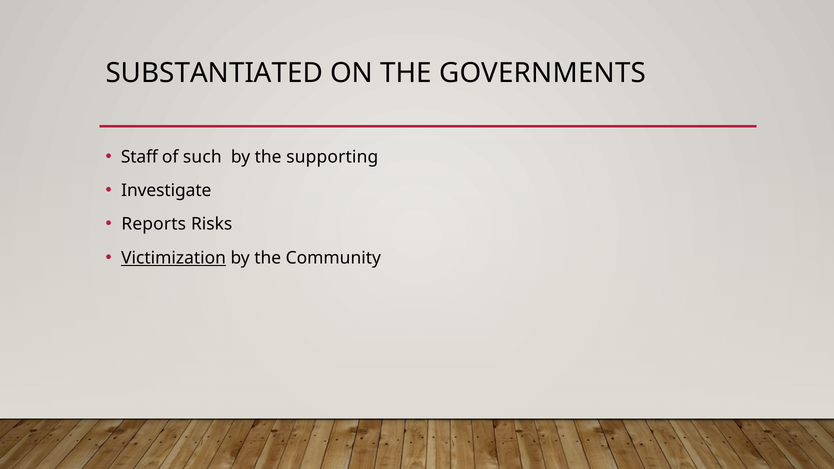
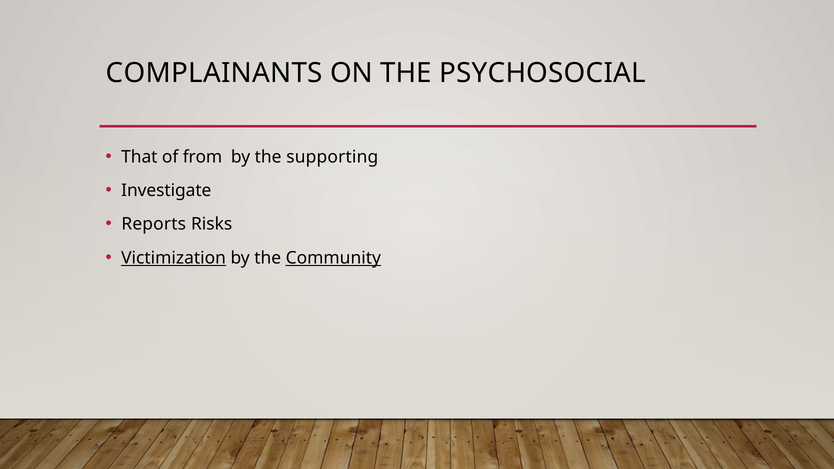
SUBSTANTIATED: SUBSTANTIATED -> COMPLAINANTS (214, 73)
GOVERNMENTS: GOVERNMENTS -> PSYCHOSOCIAL (543, 73)
Staff: Staff -> That (139, 157)
such: such -> from (203, 157)
Community underline: none -> present (333, 258)
